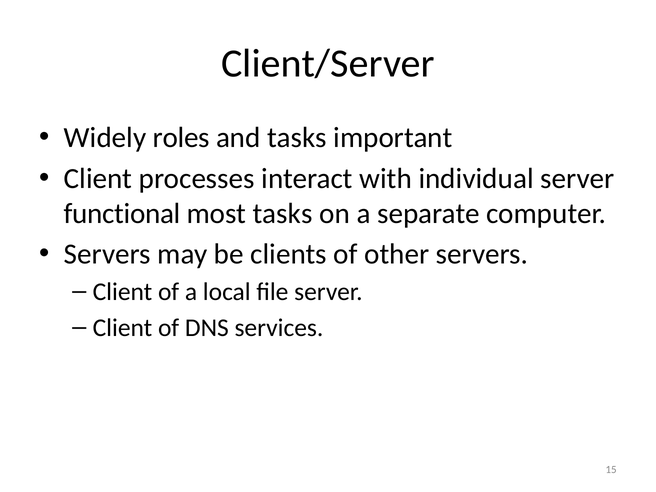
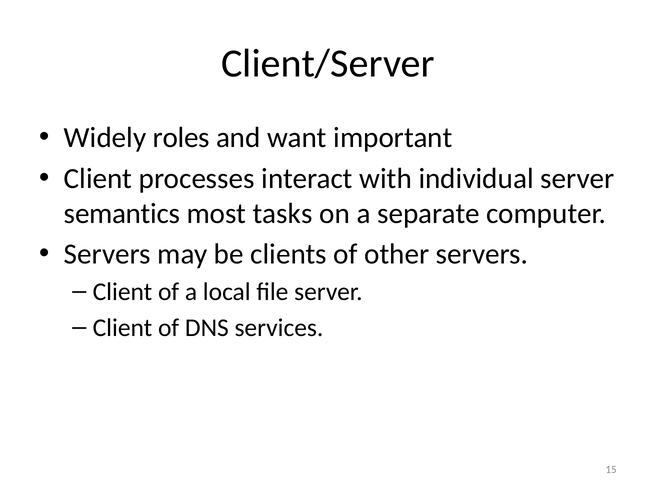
and tasks: tasks -> want (297, 138)
functional: functional -> semantics (122, 213)
